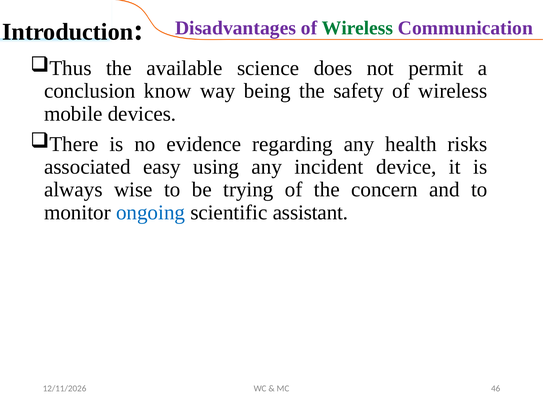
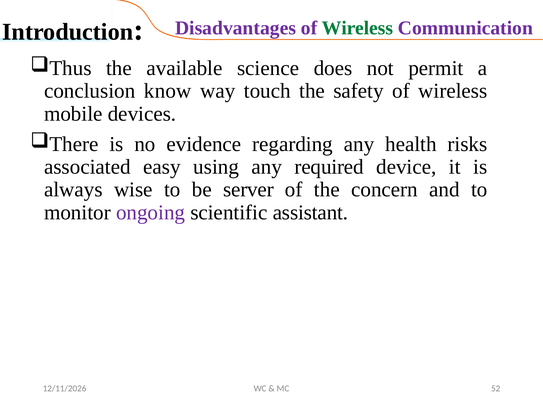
being: being -> touch (267, 91)
incident: incident -> required (329, 167)
trying: trying -> server (249, 190)
ongoing colour: blue -> purple (151, 213)
46: 46 -> 52 (496, 389)
